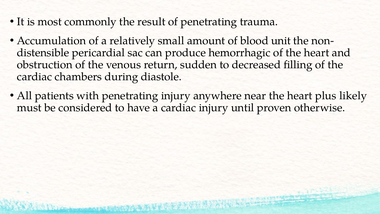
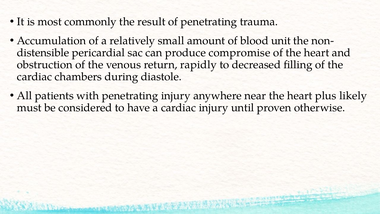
hemorrhagic: hemorrhagic -> compromise (239, 53)
sudden: sudden -> rapidly (198, 65)
